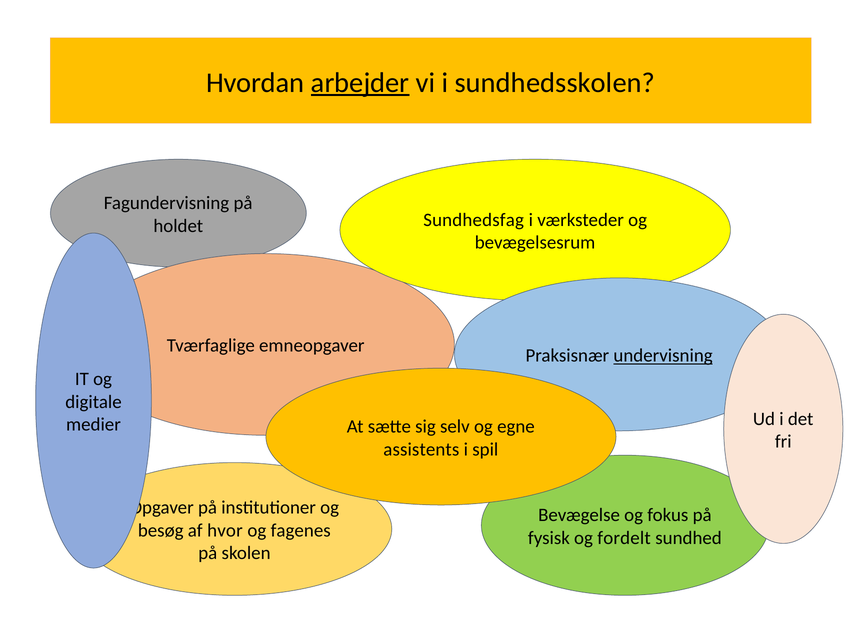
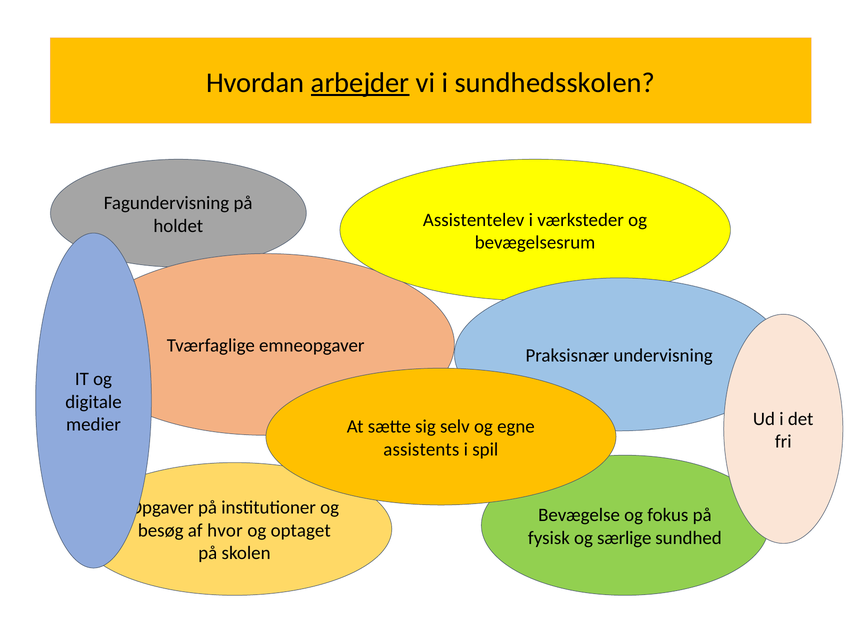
Sundhedsfag: Sundhedsfag -> Assistentelev (474, 220)
undervisning underline: present -> none (663, 355)
fagenes: fagenes -> optaget (301, 530)
fordelt: fordelt -> særlige (624, 537)
